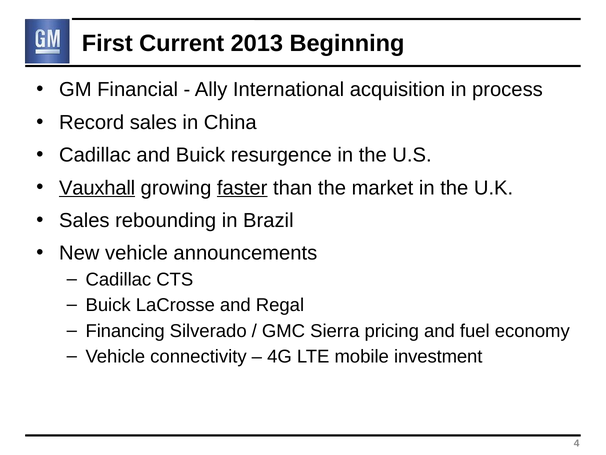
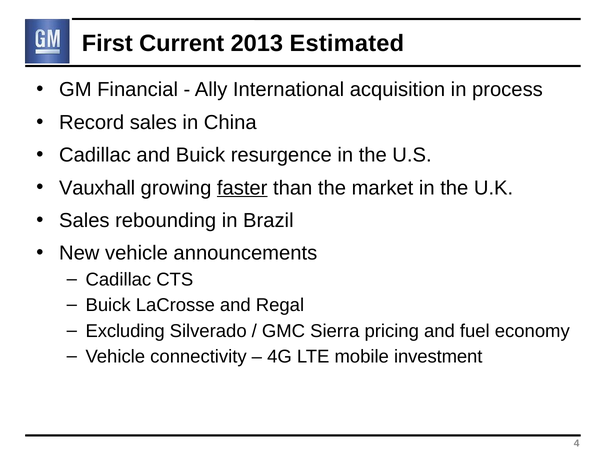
Beginning: Beginning -> Estimated (347, 44)
Vauxhall underline: present -> none (97, 188)
Financing: Financing -> Excluding (125, 331)
